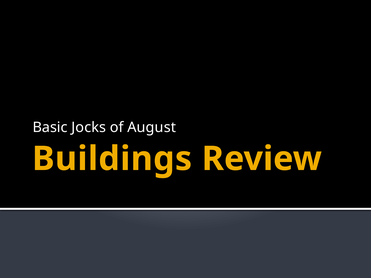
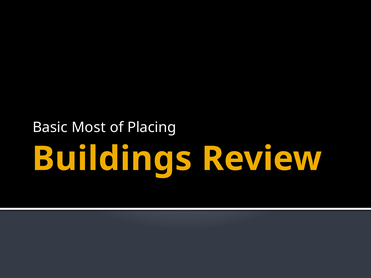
Jocks: Jocks -> Most (89, 127)
August: August -> Placing (152, 127)
